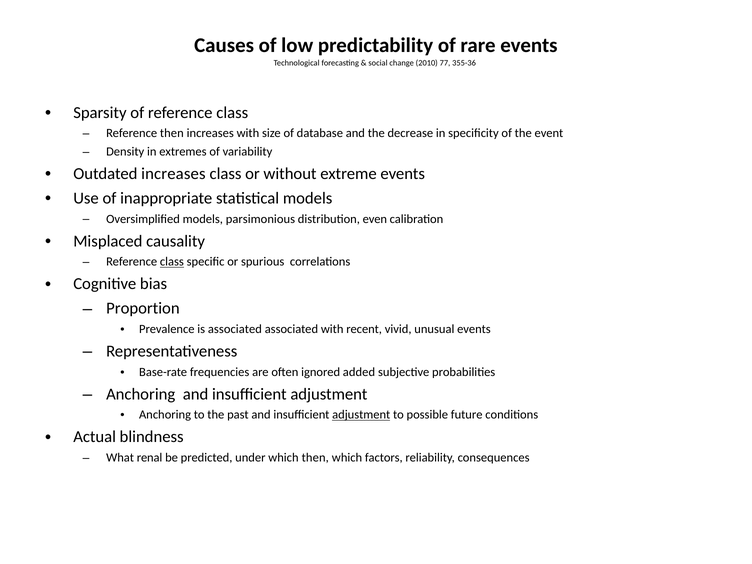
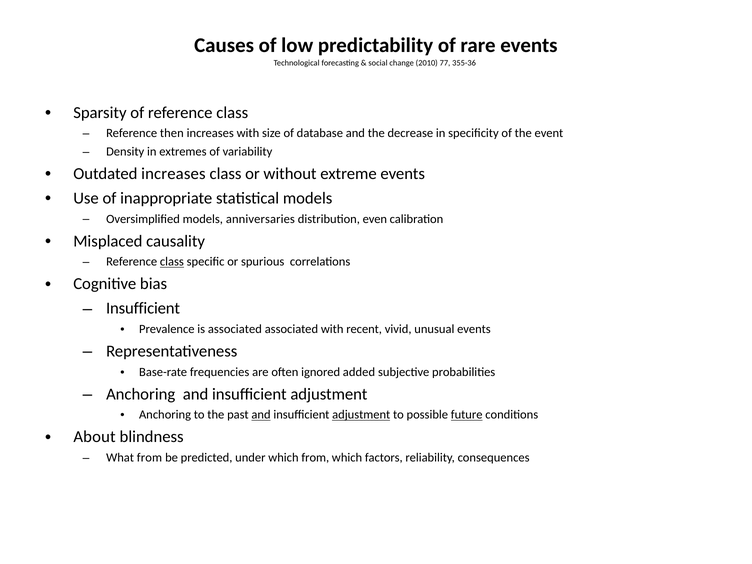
parsimonious: parsimonious -> anniversaries (260, 219)
Proportion: Proportion -> Insufficient (143, 308)
and underline: none -> present (261, 415)
future underline: none -> present (467, 415)
Actual: Actual -> About (95, 437)
What renal: renal -> from (149, 458)
which then: then -> from (315, 458)
